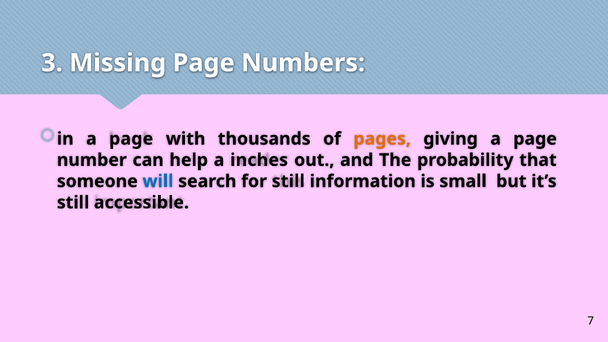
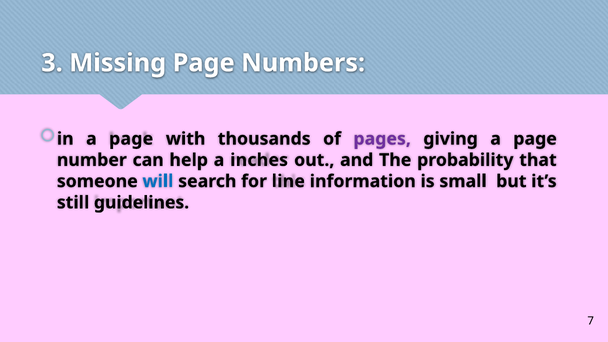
pages colour: orange -> purple (382, 139)
for still: still -> line (288, 181)
accessible: accessible -> guidelines (142, 203)
